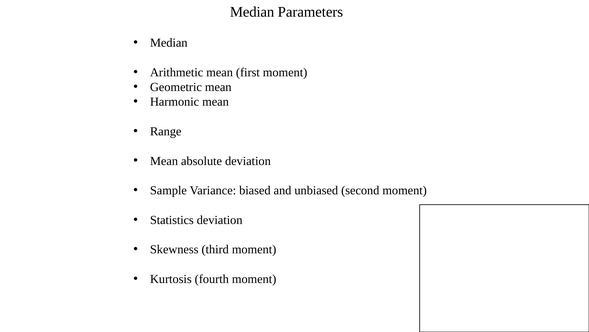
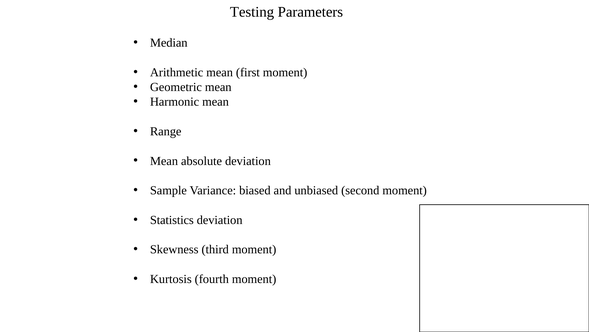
Median: Median -> Testing (252, 12)
